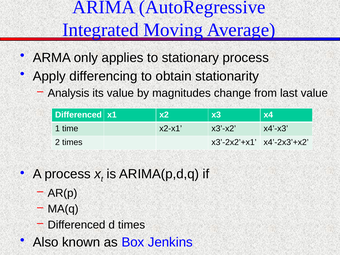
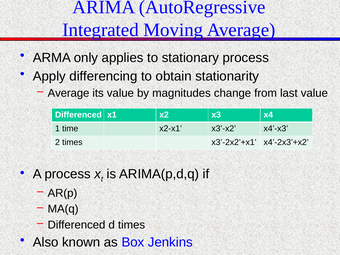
Analysis: Analysis -> Average (69, 93)
